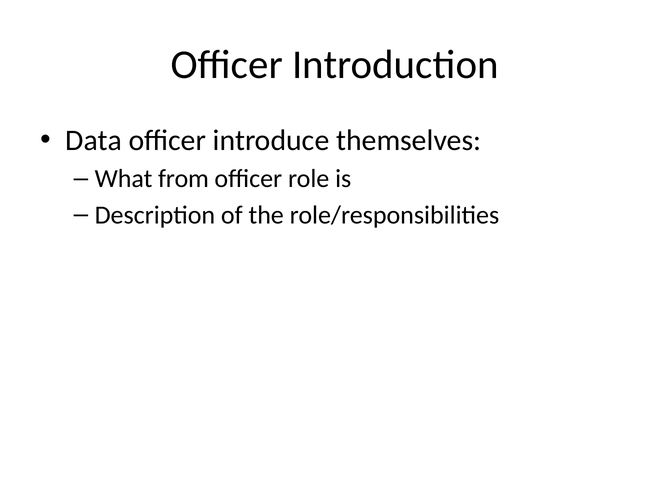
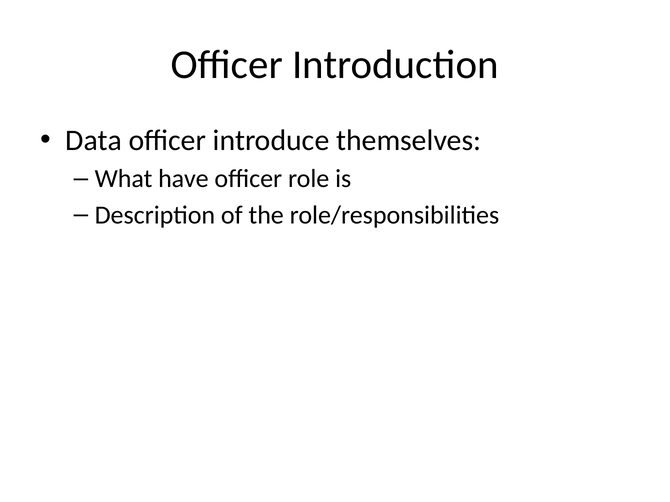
from: from -> have (183, 179)
